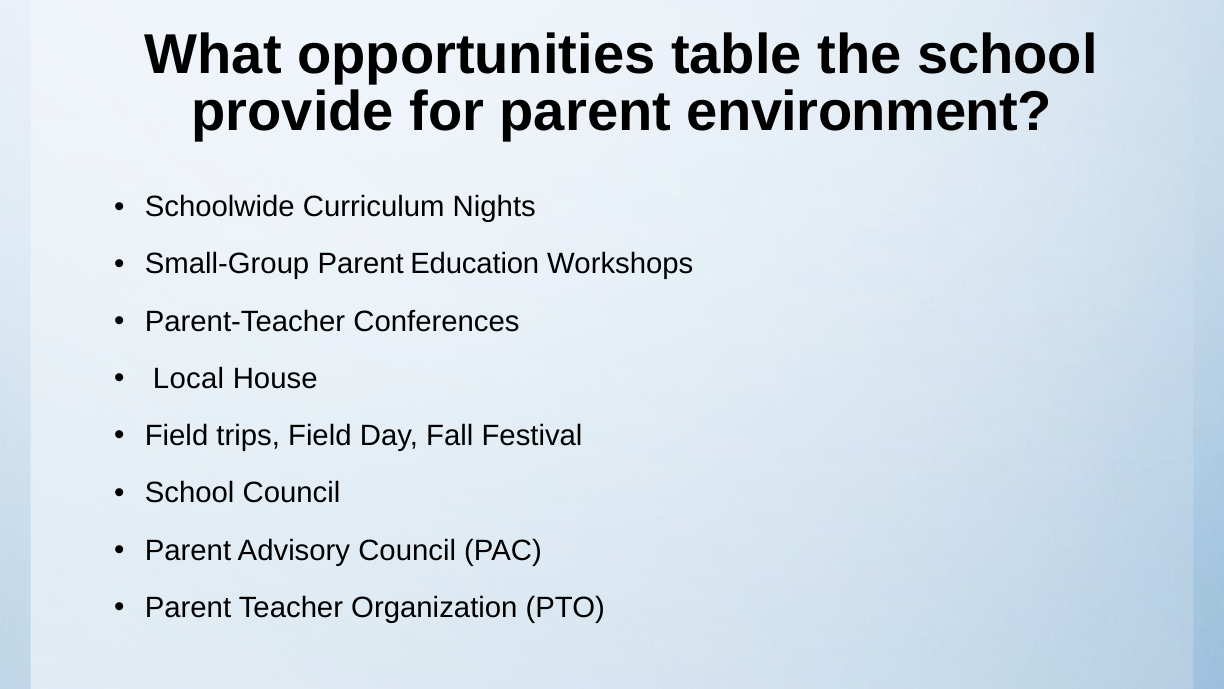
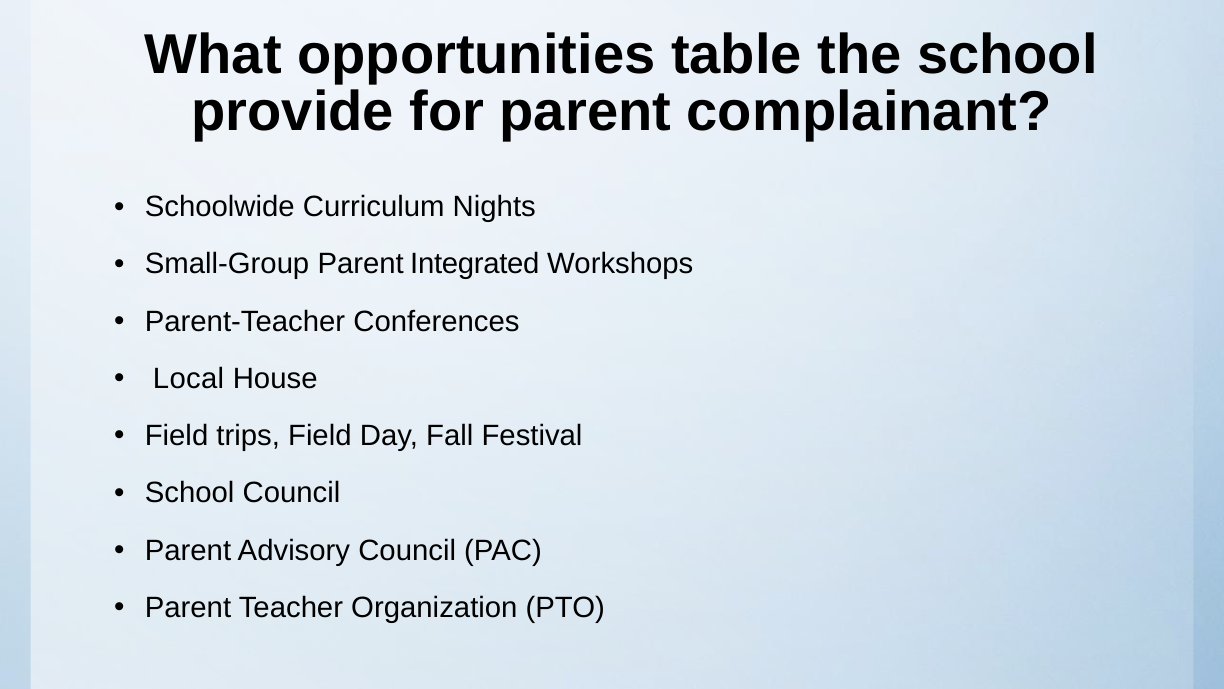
environment: environment -> complainant (869, 112)
Education: Education -> Integrated (475, 264)
